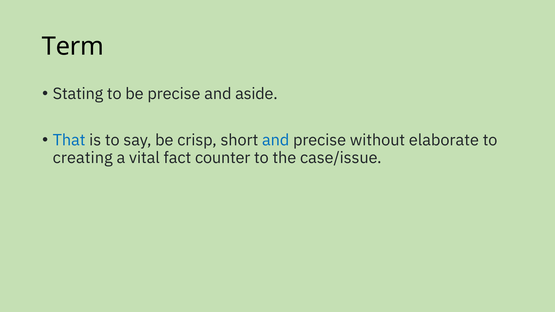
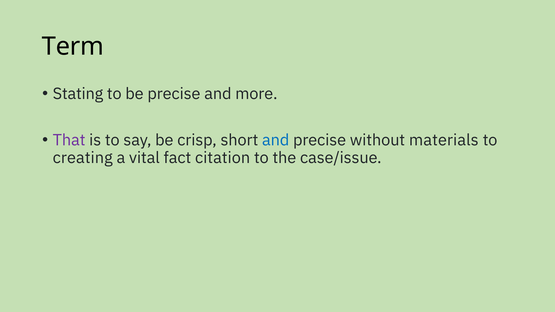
aside: aside -> more (256, 94)
That colour: blue -> purple (69, 140)
elaborate: elaborate -> materials (444, 140)
counter: counter -> citation (223, 158)
